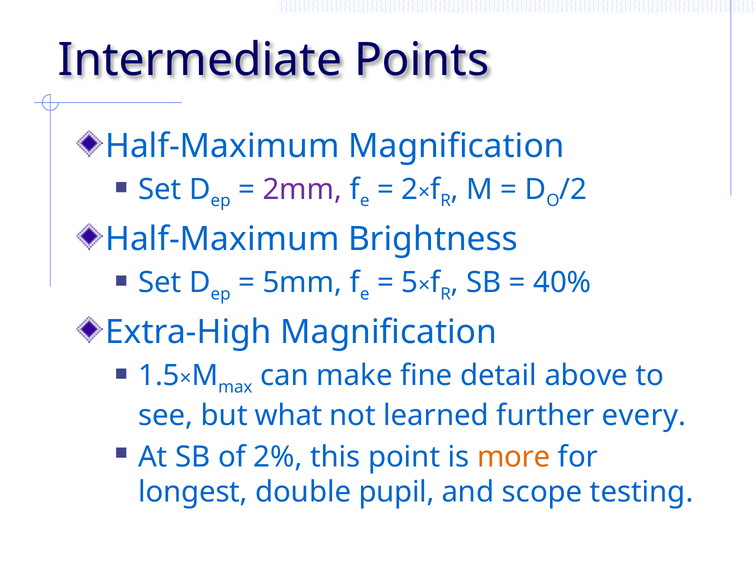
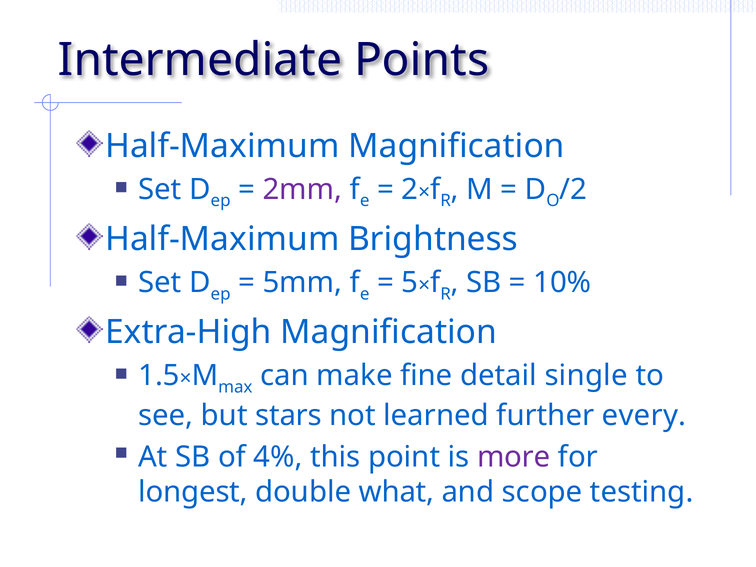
40%: 40% -> 10% (562, 283)
above: above -> single (586, 376)
what: what -> stars (289, 416)
2%: 2% -> 4% (278, 457)
more colour: orange -> purple (514, 457)
pupil: pupil -> what (397, 492)
